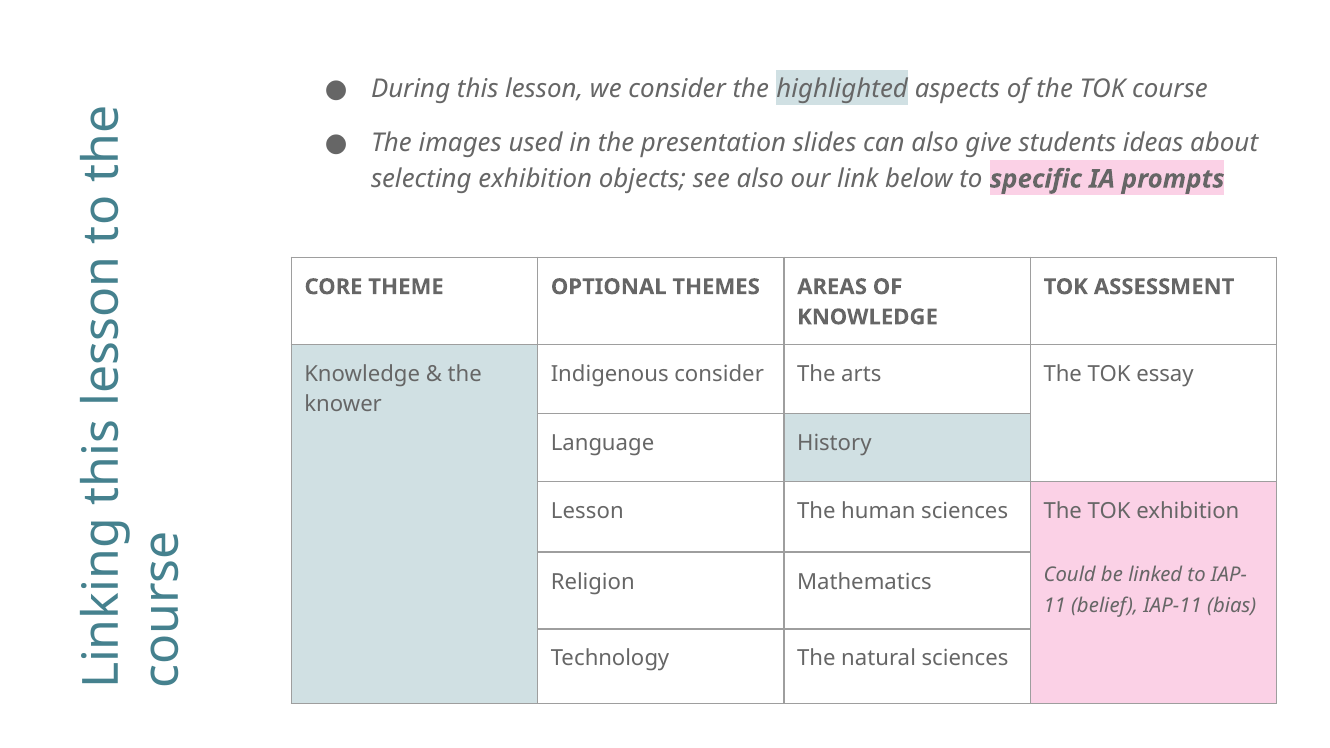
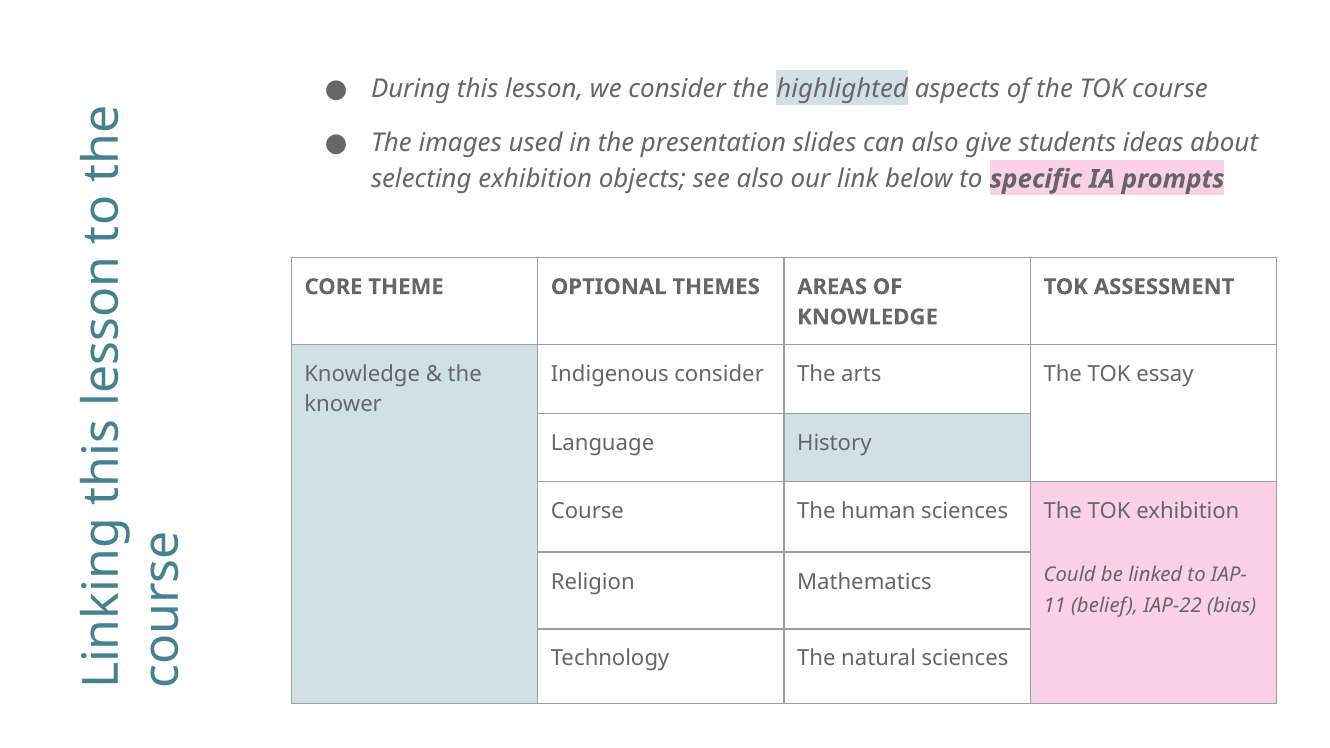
Lesson: Lesson -> Course (587, 511)
IAP-11: IAP-11 -> IAP-22 (1173, 606)
